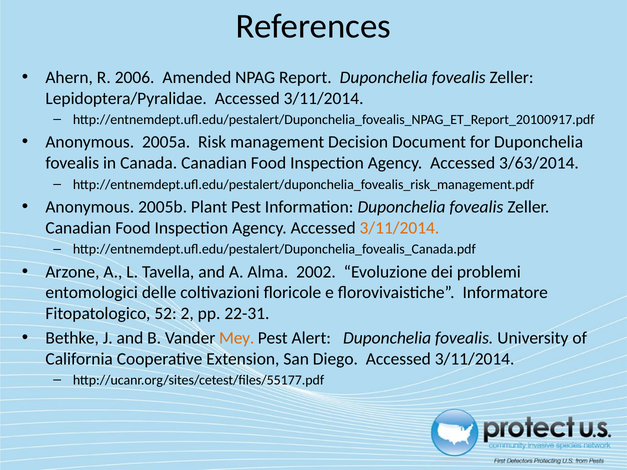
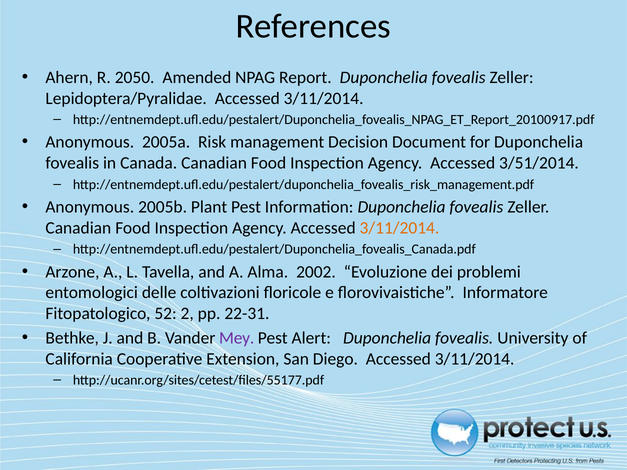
2006: 2006 -> 2050 (135, 78)
3/63/2014: 3/63/2014 -> 3/51/2014 (539, 163)
Mey colour: orange -> purple (237, 338)
